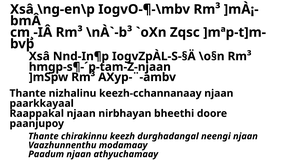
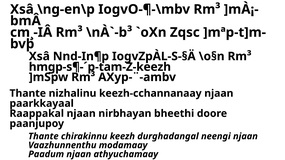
hmgp-s¶-´p-tam-Z-njaan: hmgp-s¶-´p-tam-Z-njaan -> hmgp-s¶-´p-tam-Z-keezh (100, 67)
